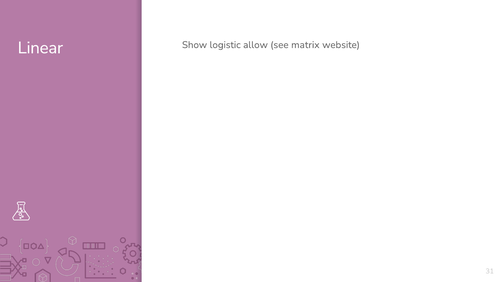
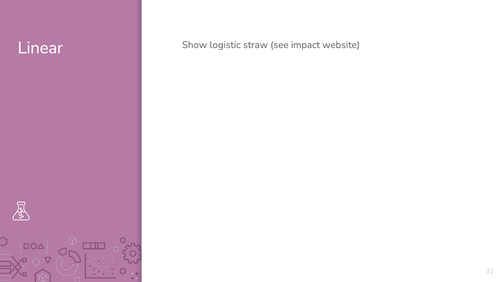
allow: allow -> straw (256, 45)
matrix: matrix -> impact (305, 45)
